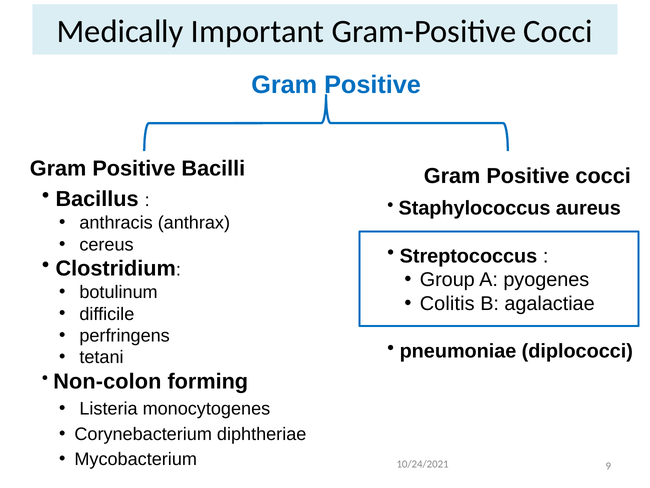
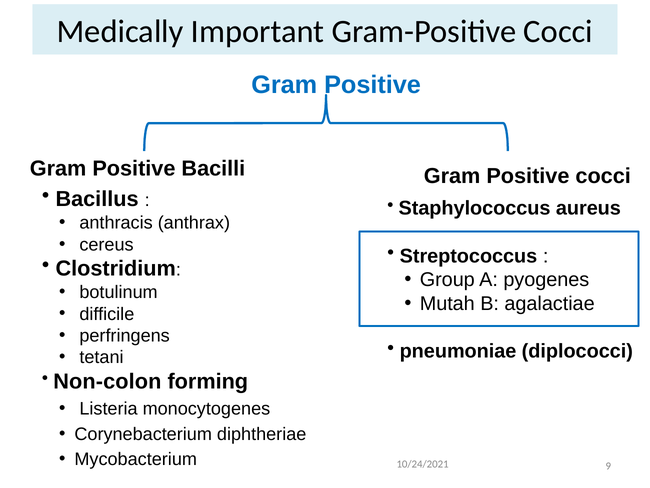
Colitis: Colitis -> Mutah (447, 303)
